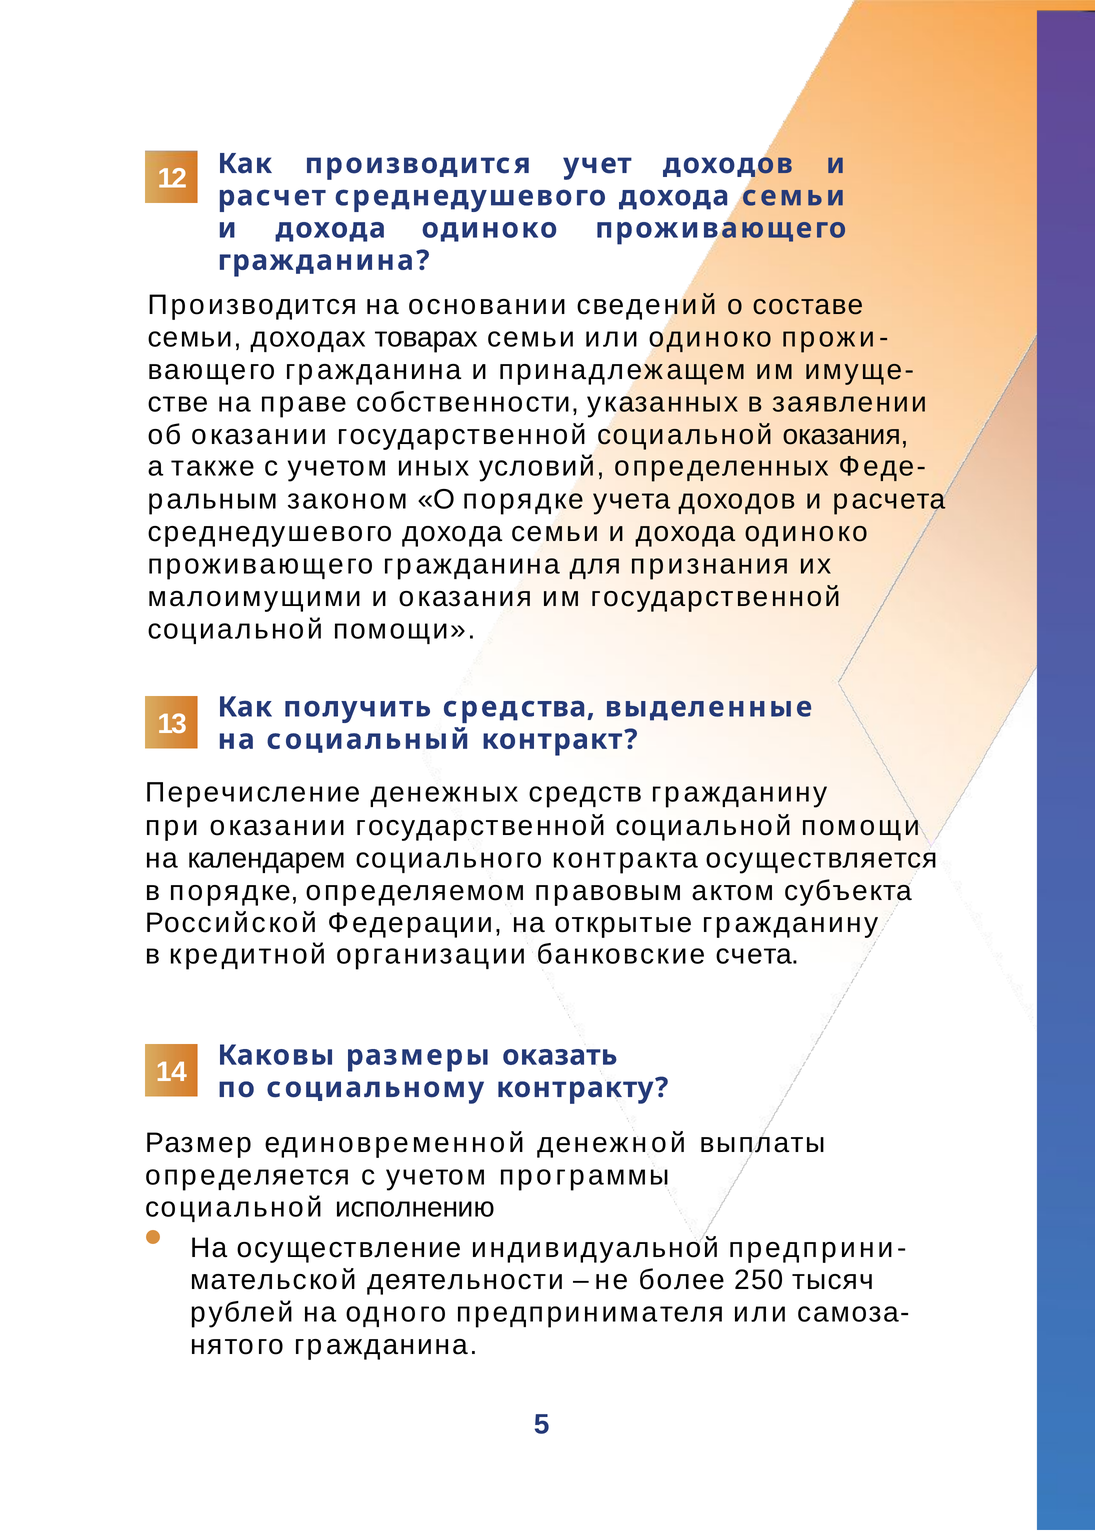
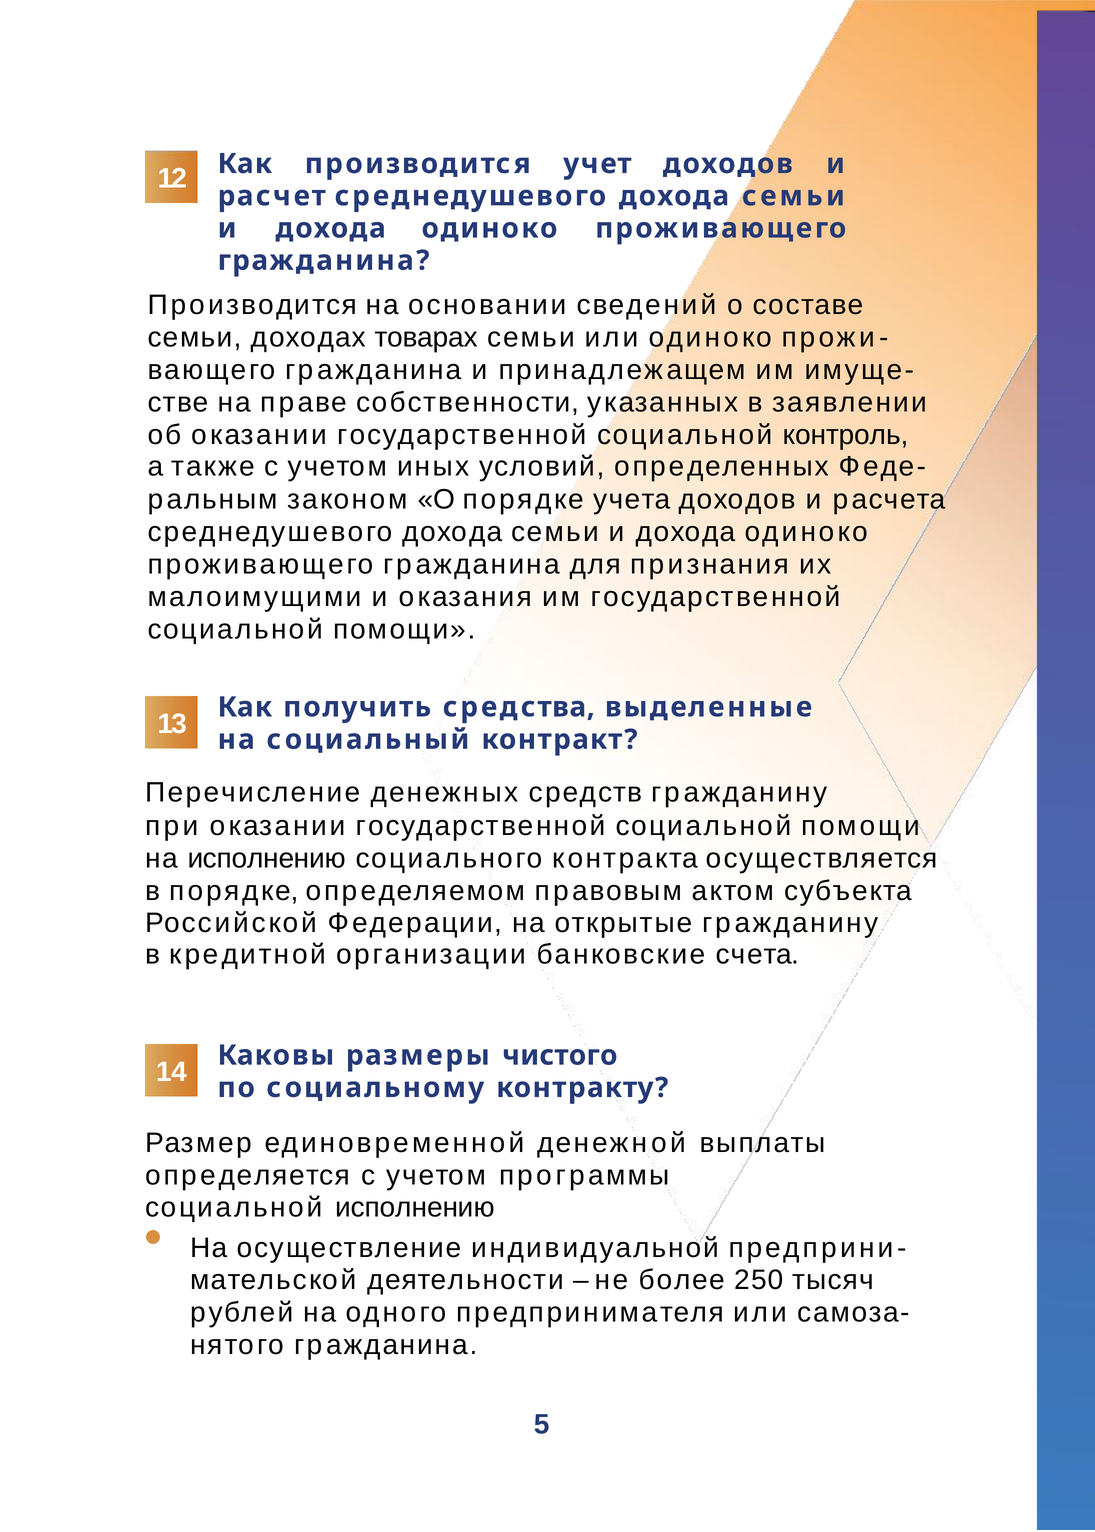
социальной оказания: оказания -> контроль (846, 435)
на календарем: календарем -> исполнению (267, 859)
оказать: оказать -> чистого (560, 1056)
